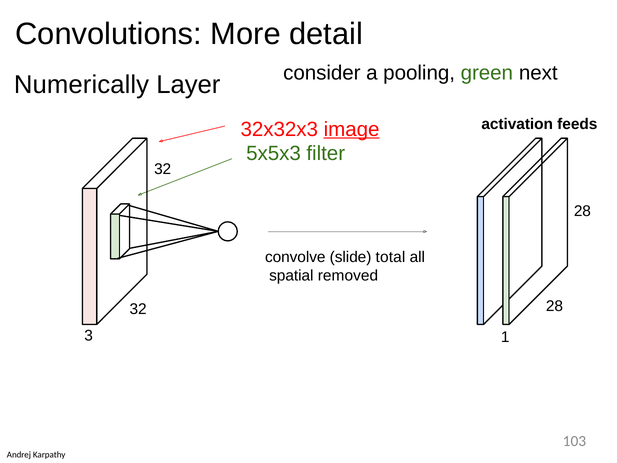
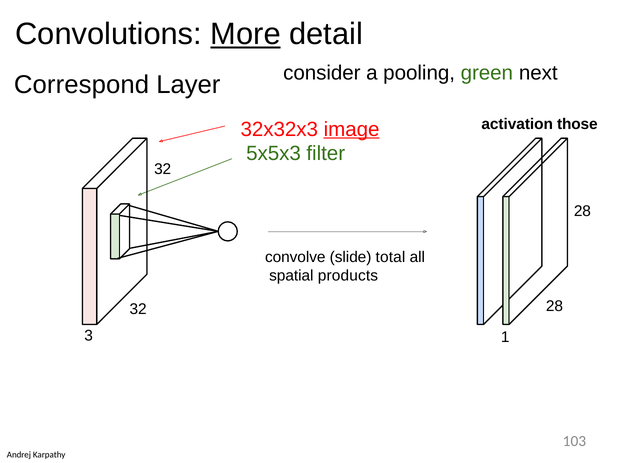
More underline: none -> present (246, 34)
Numerically: Numerically -> Correspond (82, 85)
feeds: feeds -> those (577, 124)
removed: removed -> products (348, 275)
